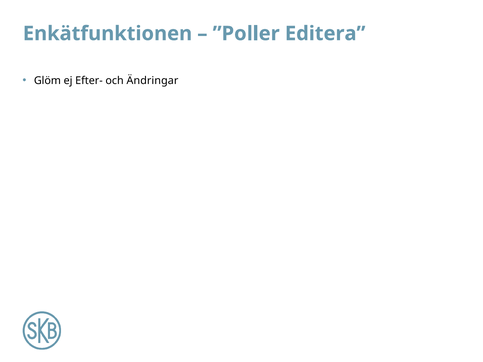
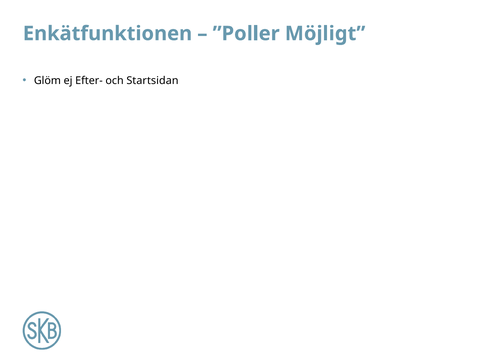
Editera: Editera -> Möjligt (325, 34)
Ändringar: Ändringar -> Startsidan (152, 81)
